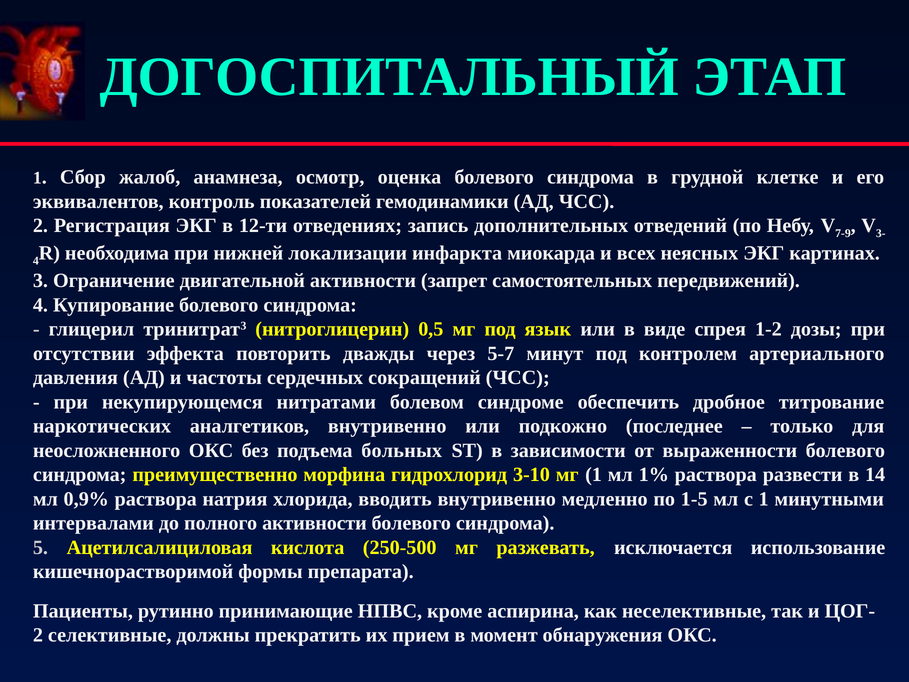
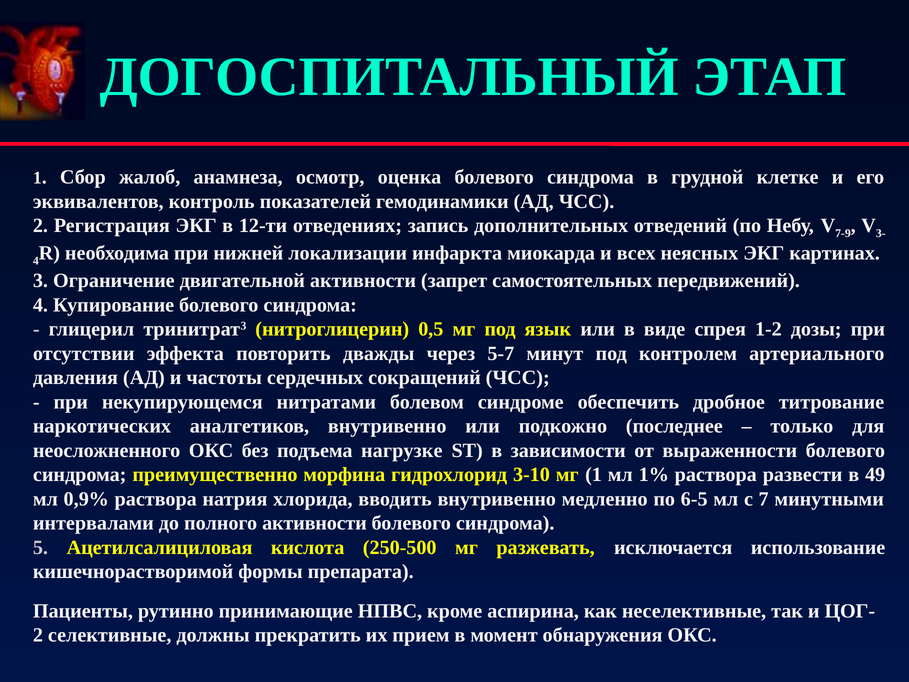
больных: больных -> нагрузке (402, 450)
14: 14 -> 49 (875, 474)
1-5: 1-5 -> 6-5 (694, 499)
с 1: 1 -> 7 (764, 499)
